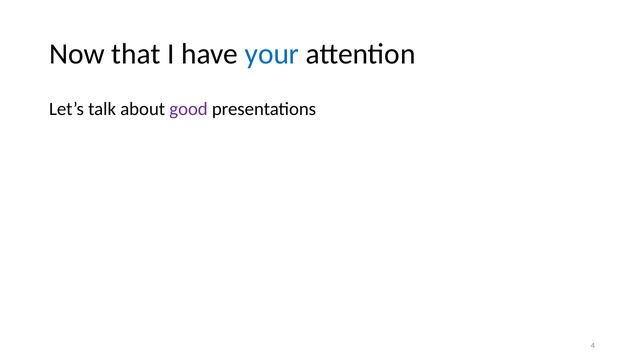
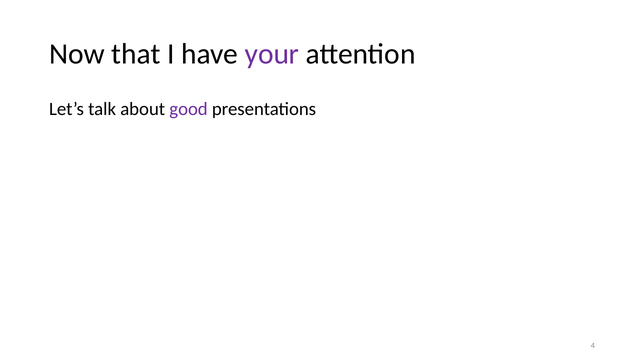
your colour: blue -> purple (272, 54)
